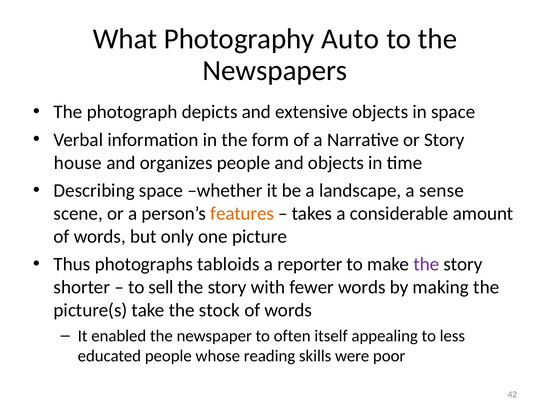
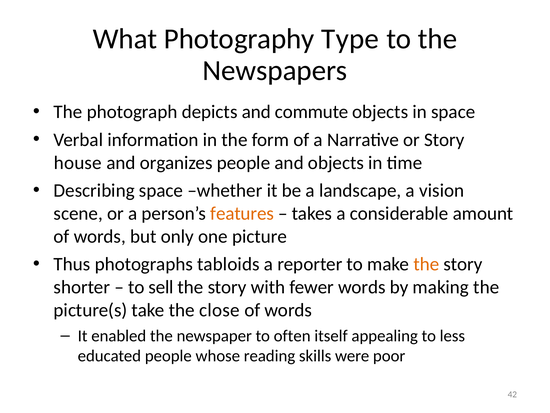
Auto: Auto -> Type (350, 39)
extensive: extensive -> commute (312, 112)
sense: sense -> vision (442, 190)
the colour: purple -> orange (426, 264)
stock: stock -> close (219, 310)
